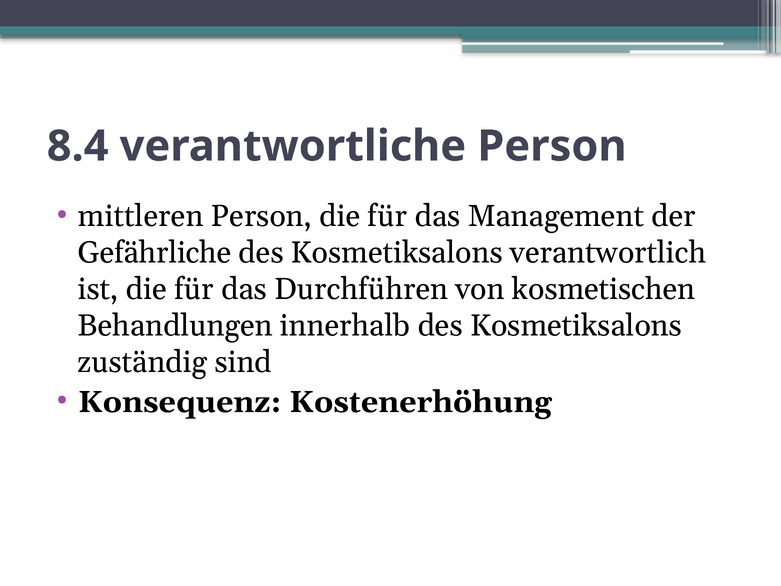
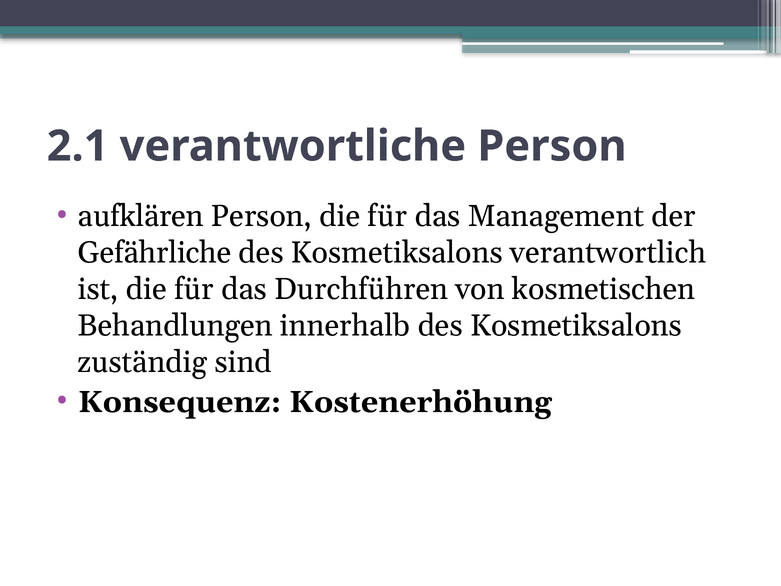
8.4: 8.4 -> 2.1 (78, 146)
mittleren: mittleren -> aufklären (141, 216)
